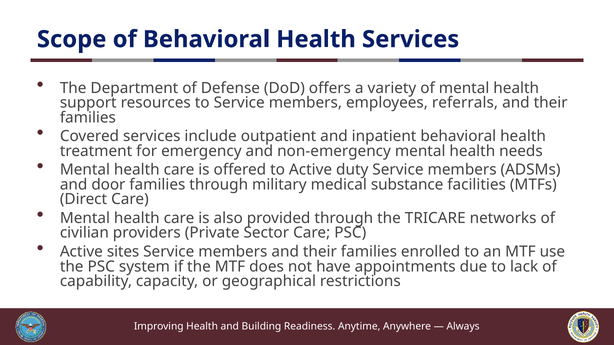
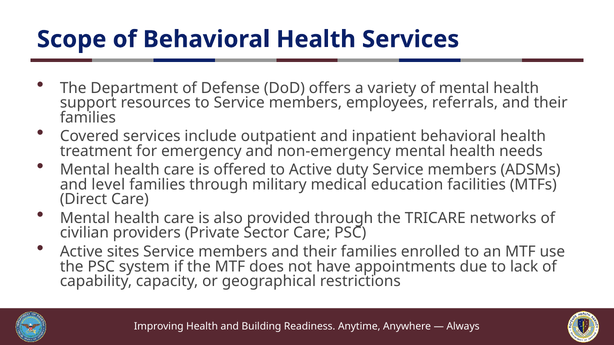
door: door -> level (108, 185)
substance: substance -> education (407, 185)
